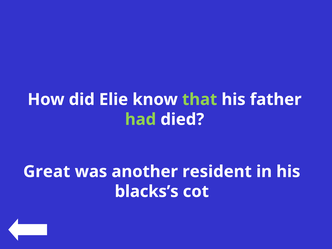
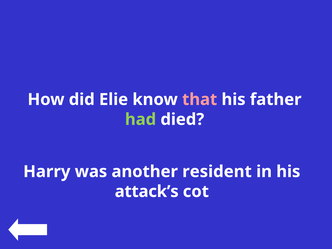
that colour: light green -> pink (200, 99)
Great: Great -> Harry (47, 172)
blacks’s: blacks’s -> attack’s (147, 192)
